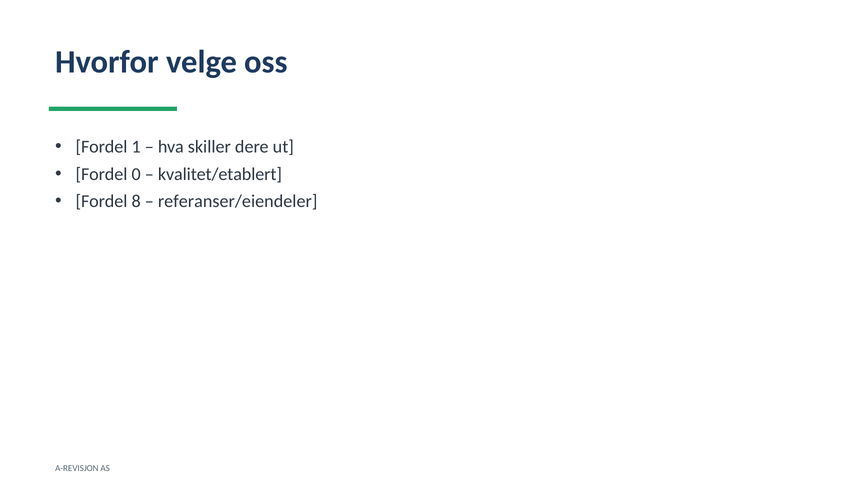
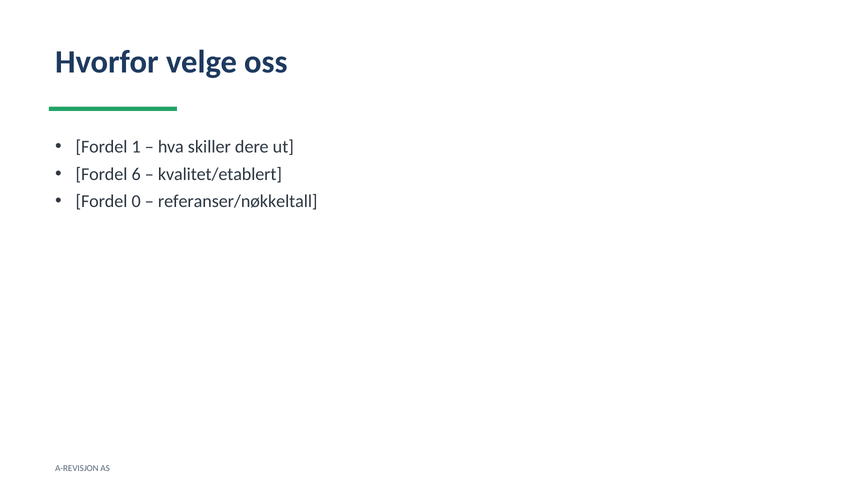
0: 0 -> 6 (136, 174)
8: 8 -> 0 (136, 201)
referanser/eiendeler: referanser/eiendeler -> referanser/nøkkeltall (238, 201)
